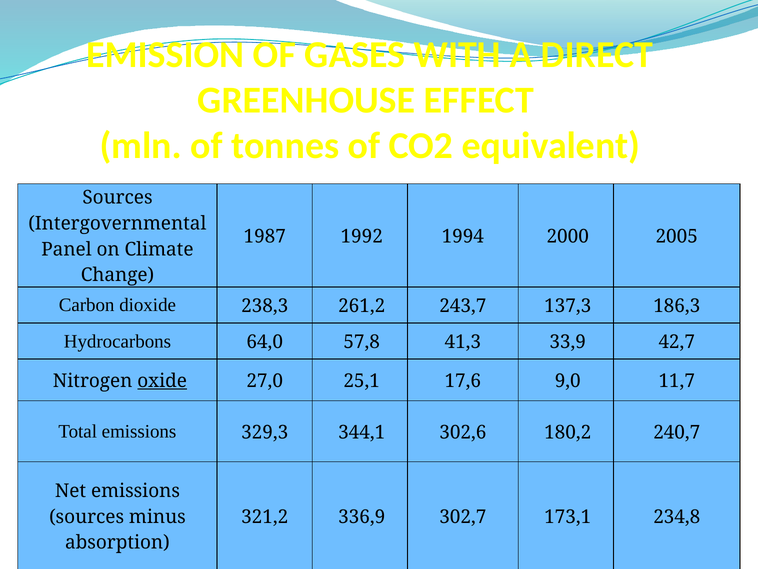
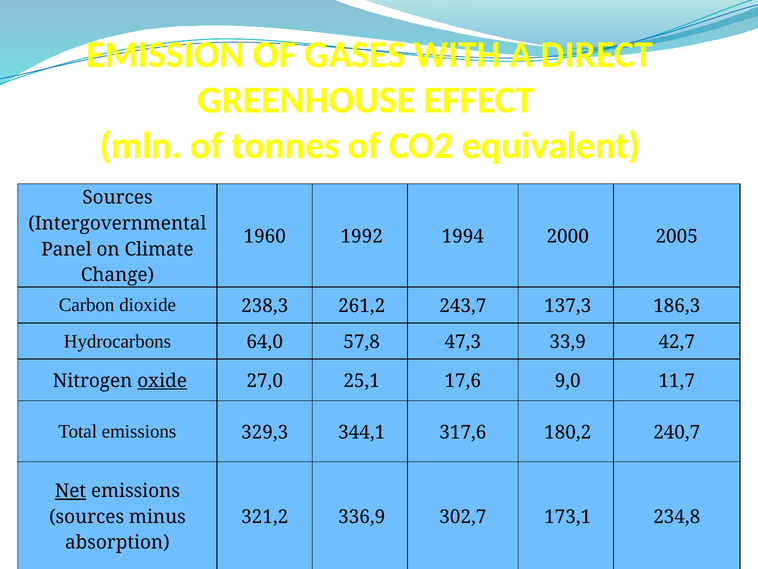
1987: 1987 -> 1960 (265, 236)
41,3: 41,3 -> 47,3 (463, 342)
302,6: 302,6 -> 317,6 (463, 432)
Net underline: none -> present (71, 491)
